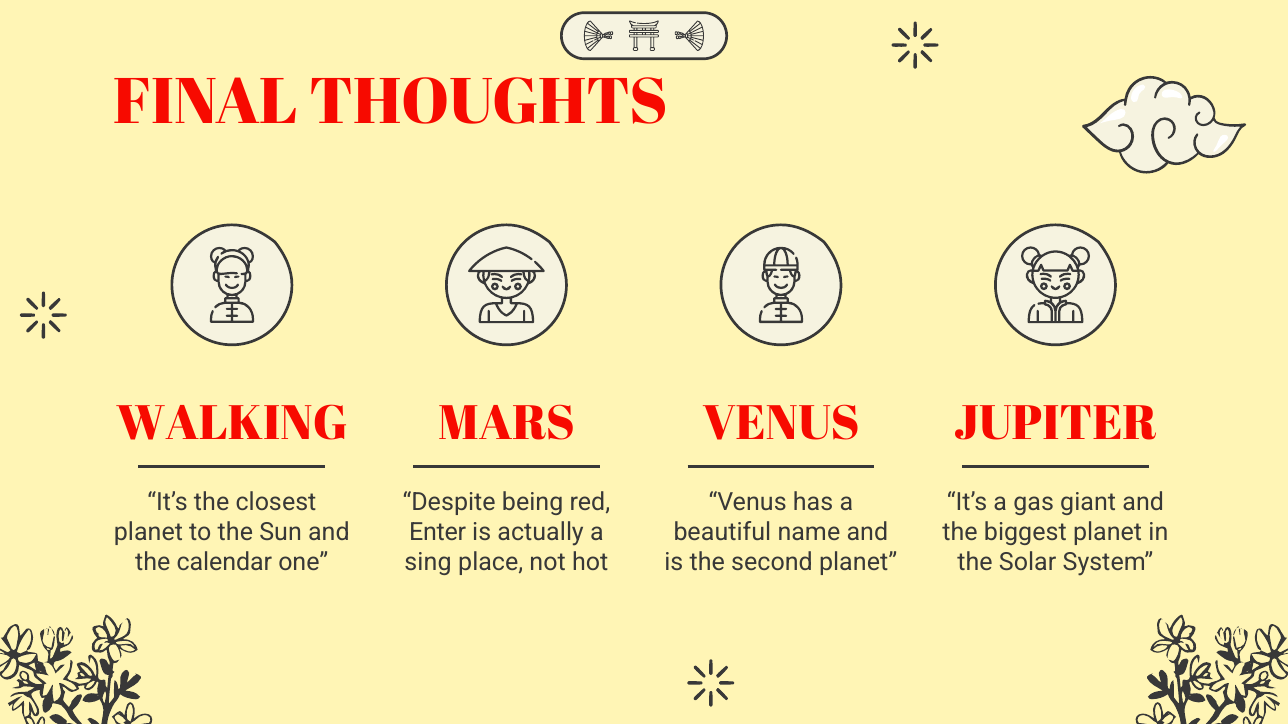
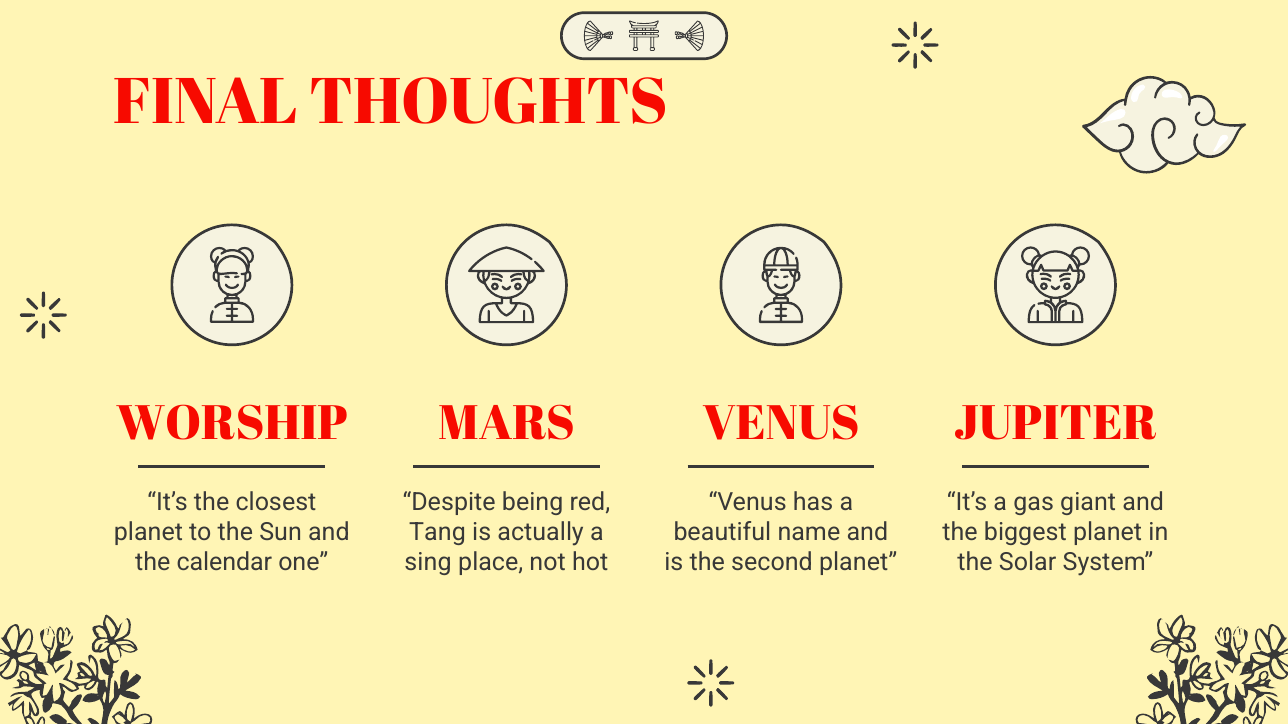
WALKING: WALKING -> WORSHIP (232, 424)
Enter: Enter -> Tang (437, 532)
